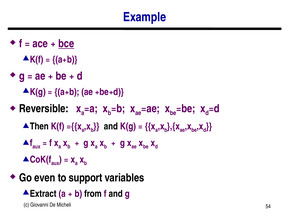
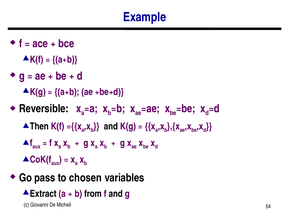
bce underline: present -> none (66, 44)
even: even -> pass (45, 178)
support: support -> chosen (85, 178)
